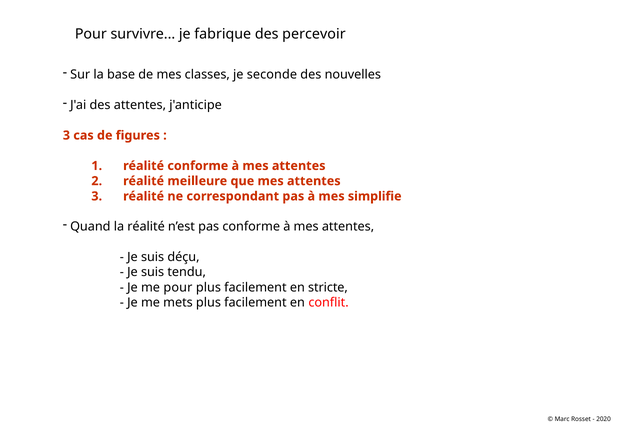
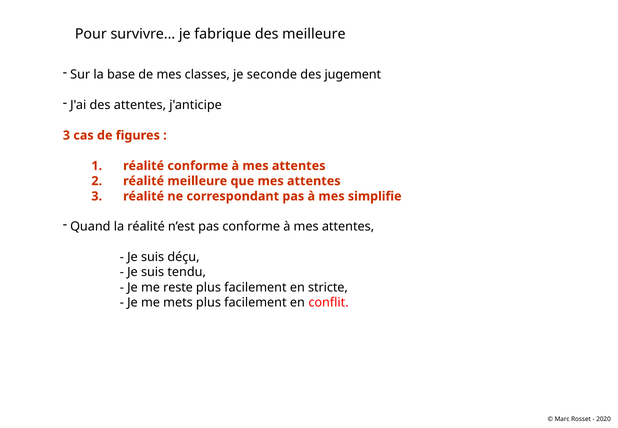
des percevoir: percevoir -> meilleure (314, 34)
nouvelles: nouvelles -> jugement (353, 75)
me pour: pour -> reste (178, 287)
